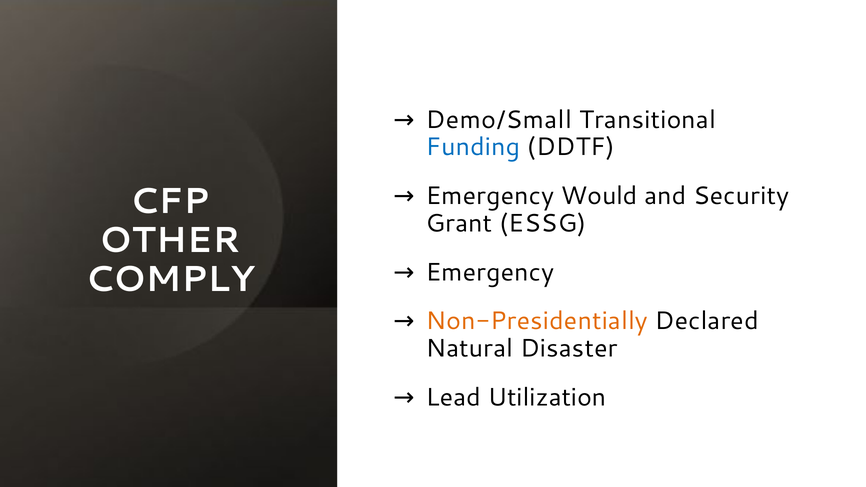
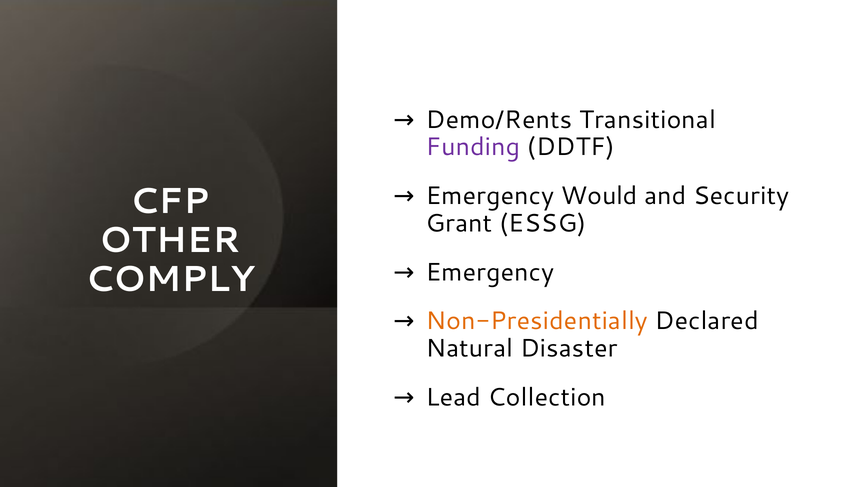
Demo/Small: Demo/Small -> Demo/Rents (499, 120)
Funding colour: blue -> purple (473, 147)
Utilization: Utilization -> Collection (547, 397)
